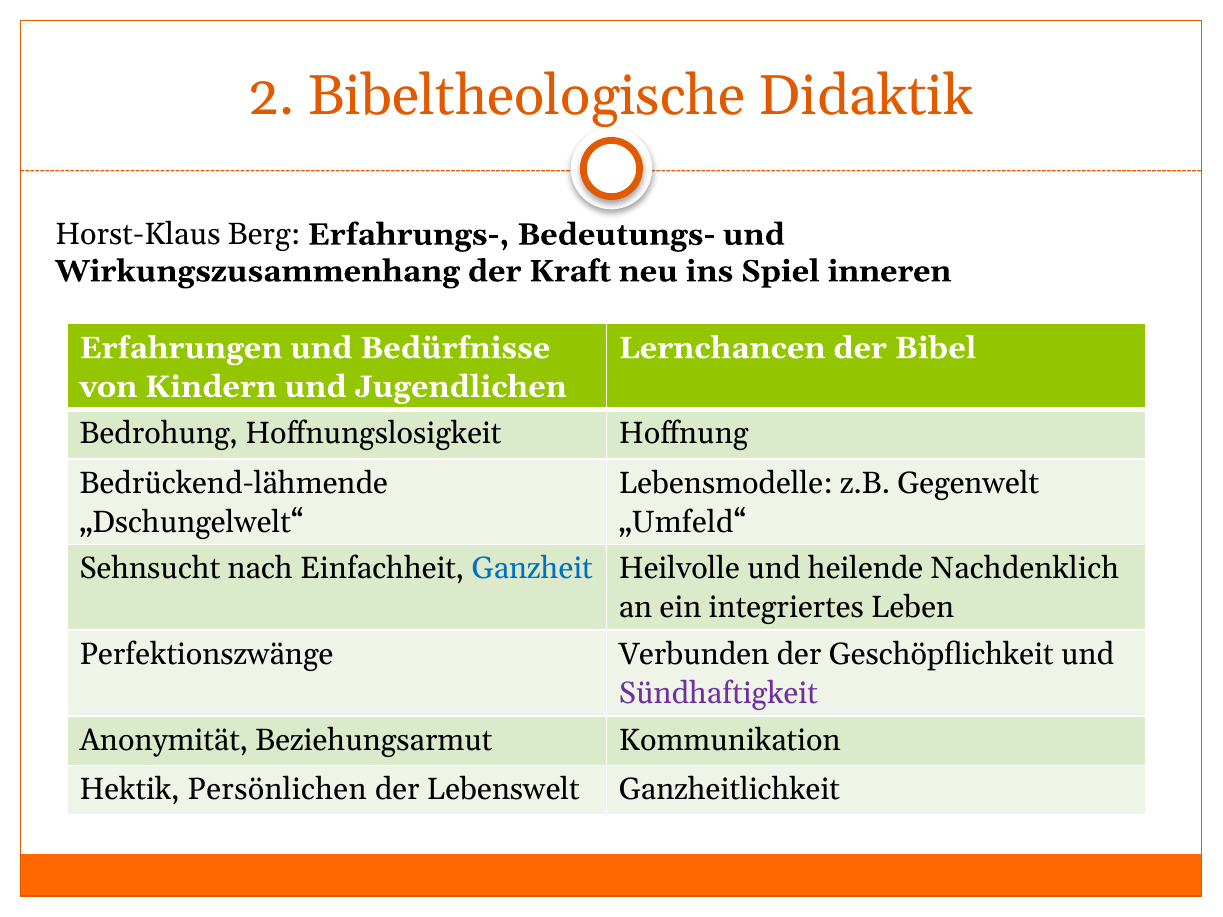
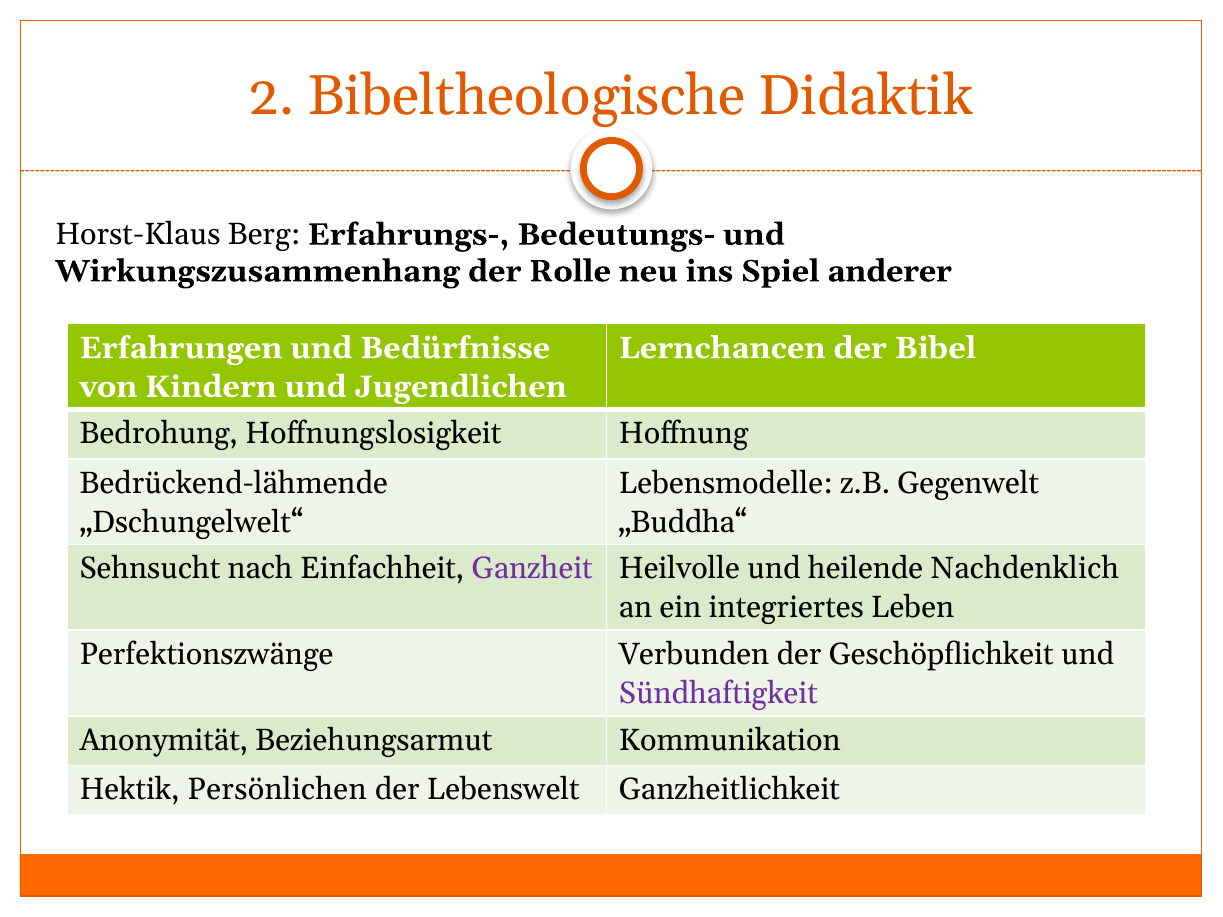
Kraft: Kraft -> Rolle (570, 271)
inneren: inneren -> anderer (890, 271)
„Umfeld“: „Umfeld“ -> „Buddha“ (683, 522)
Ganzheit colour: blue -> purple (532, 569)
